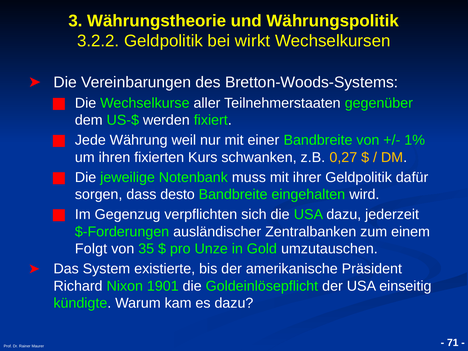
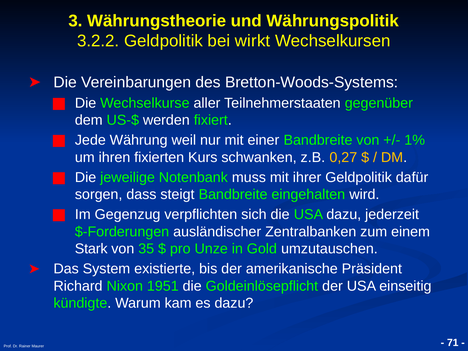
desto: desto -> steigt (177, 195)
Folgt: Folgt -> Stark (91, 249)
1901: 1901 -> 1951 (163, 286)
